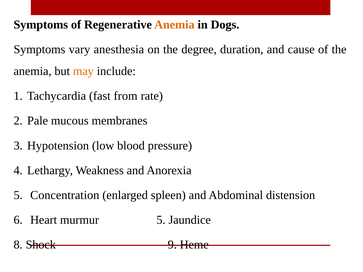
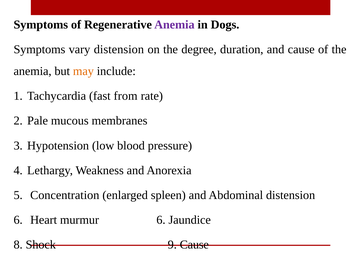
Anemia colour: orange -> purple (174, 25)
vary anesthesia: anesthesia -> distension (119, 49)
murmur 5: 5 -> 6 (161, 220)
9 Heme: Heme -> Cause (194, 245)
